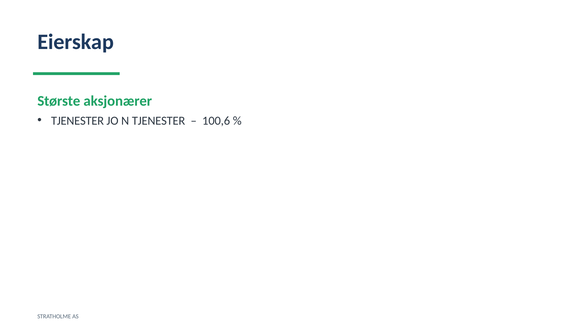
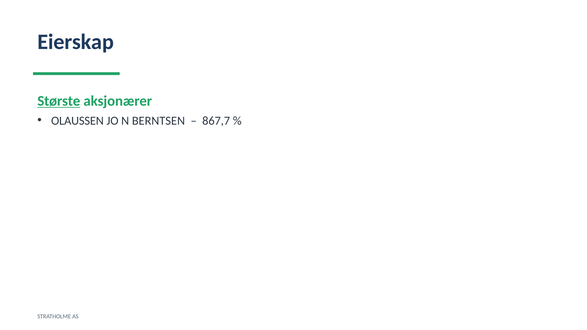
Største underline: none -> present (59, 101)
TJENESTER: TJENESTER -> OLAUSSEN (77, 121)
N TJENESTER: TJENESTER -> BERNTSEN (158, 121)
100,6: 100,6 -> 867,7 (216, 121)
